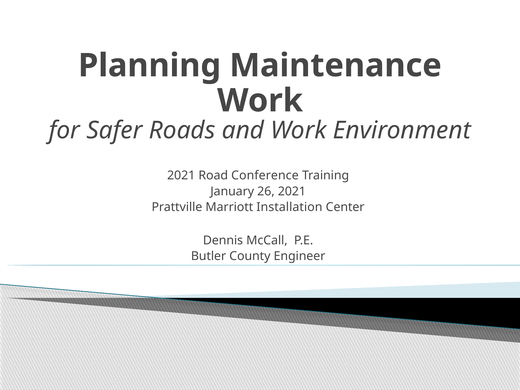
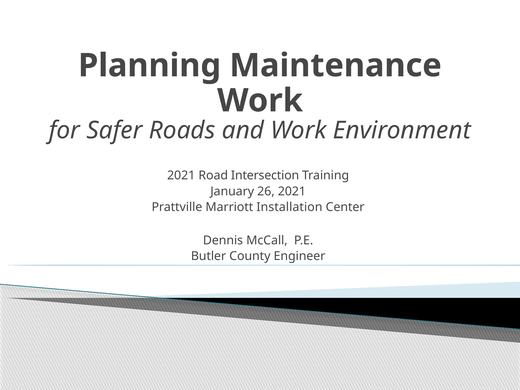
Conference: Conference -> Intersection (265, 175)
